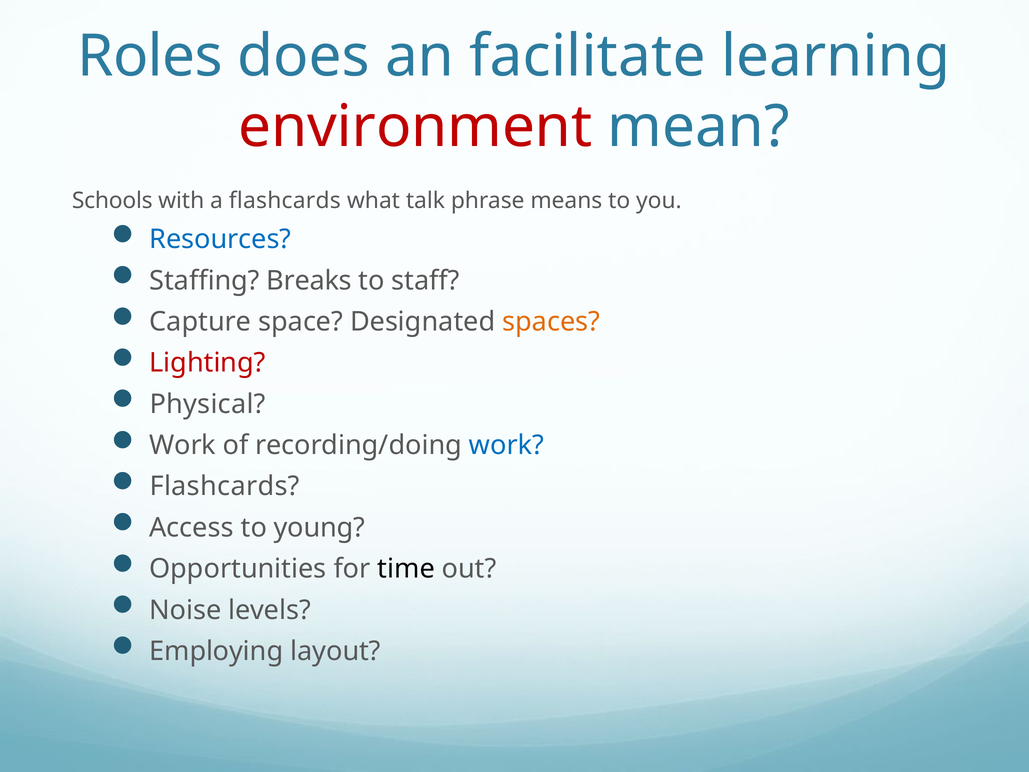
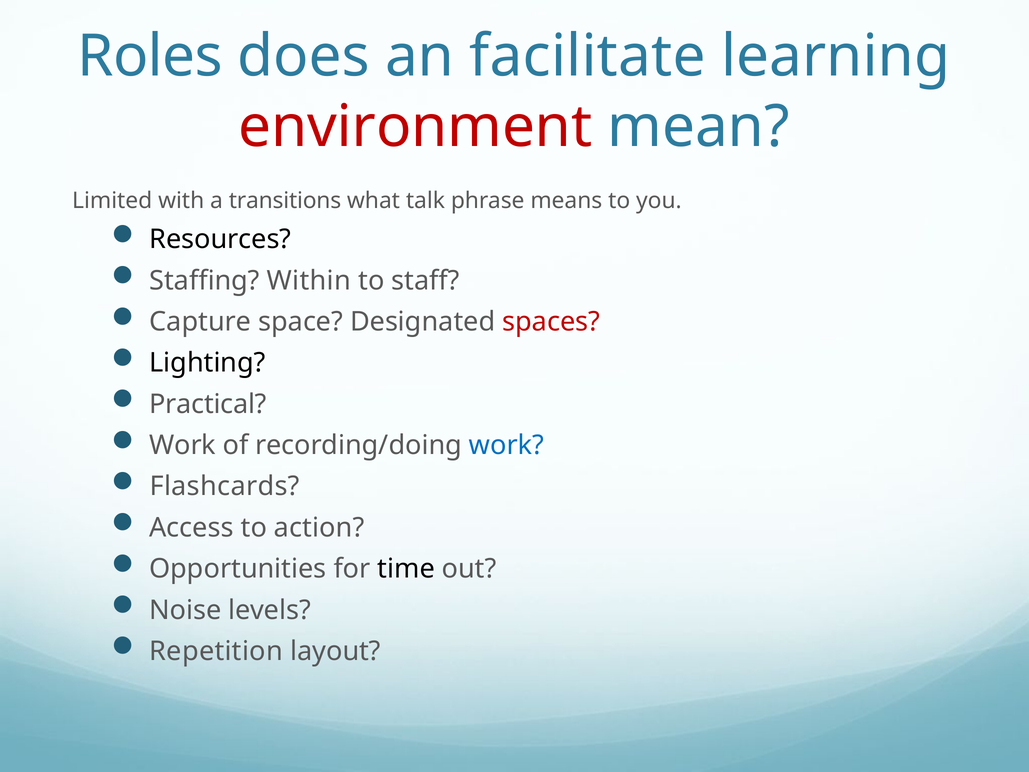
Schools: Schools -> Limited (112, 201)
a flashcards: flashcards -> transitions (285, 201)
Resources colour: blue -> black (220, 239)
Breaks: Breaks -> Within (309, 281)
spaces colour: orange -> red (551, 322)
Lighting colour: red -> black (207, 363)
Physical: Physical -> Practical (208, 404)
young: young -> action (319, 528)
Employing: Employing -> Repetition (216, 651)
